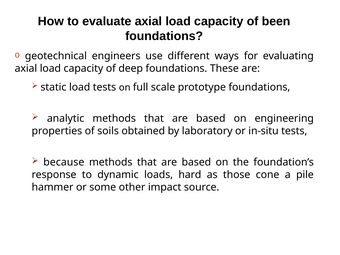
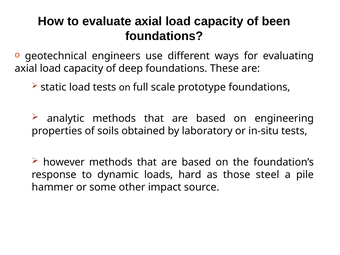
because: because -> however (64, 162)
cone: cone -> steel (268, 175)
